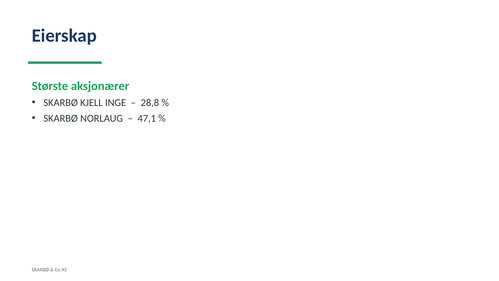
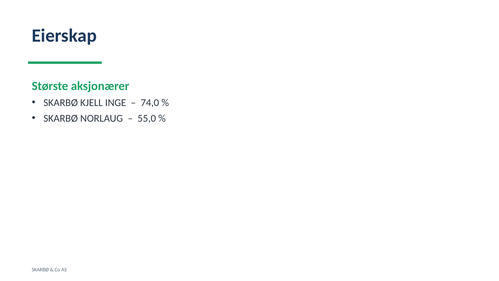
28,8: 28,8 -> 74,0 (150, 103)
47,1: 47,1 -> 55,0 (147, 118)
